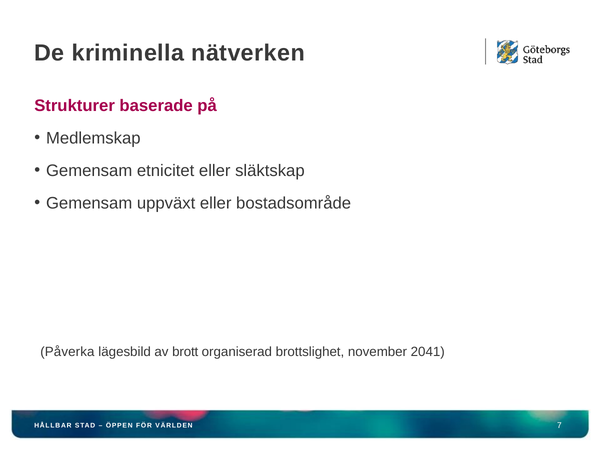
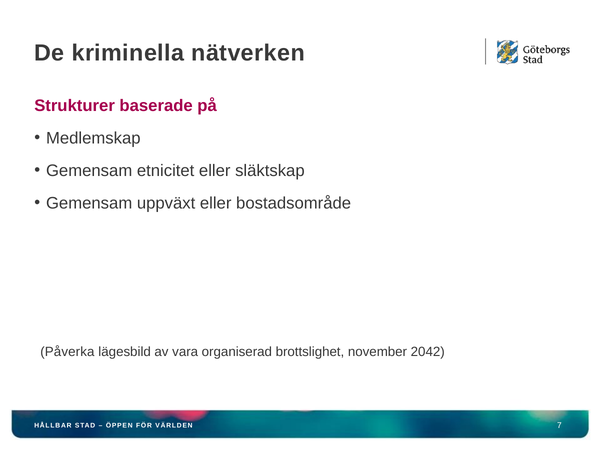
brott: brott -> vara (185, 352)
2041: 2041 -> 2042 (428, 352)
